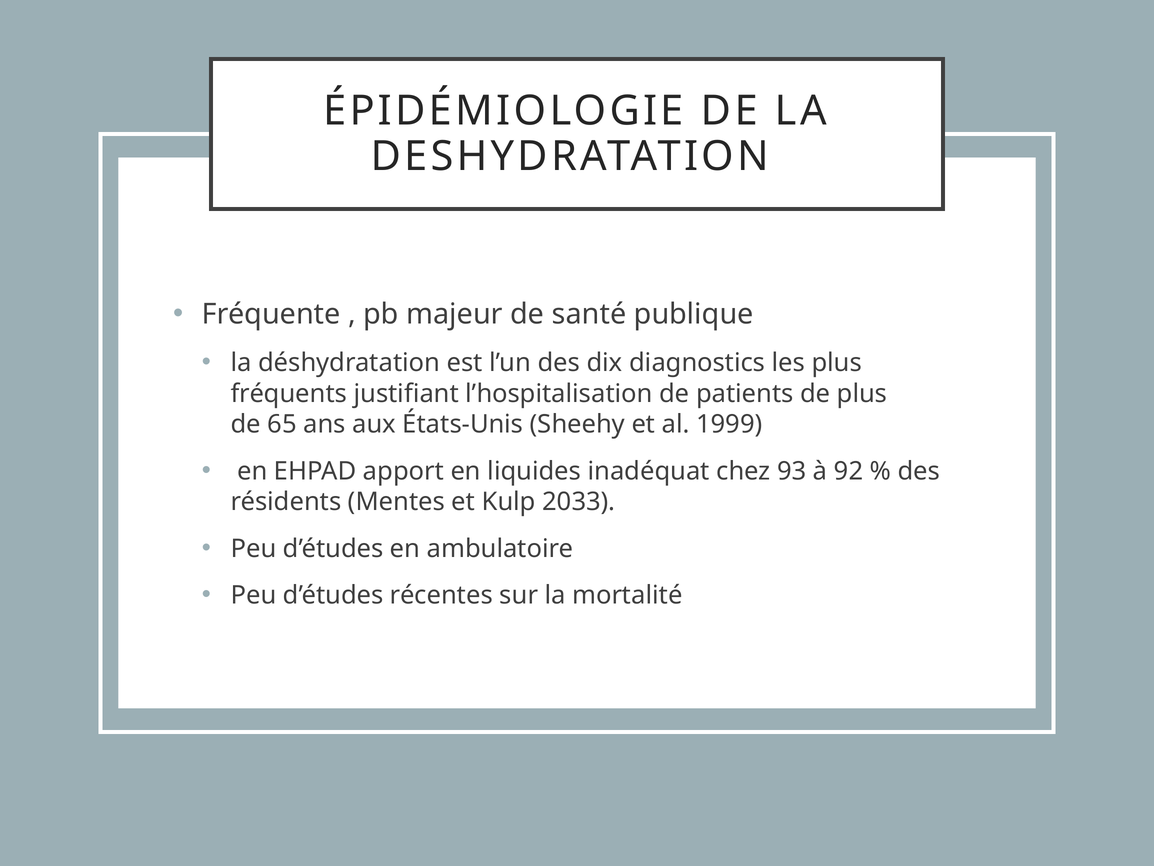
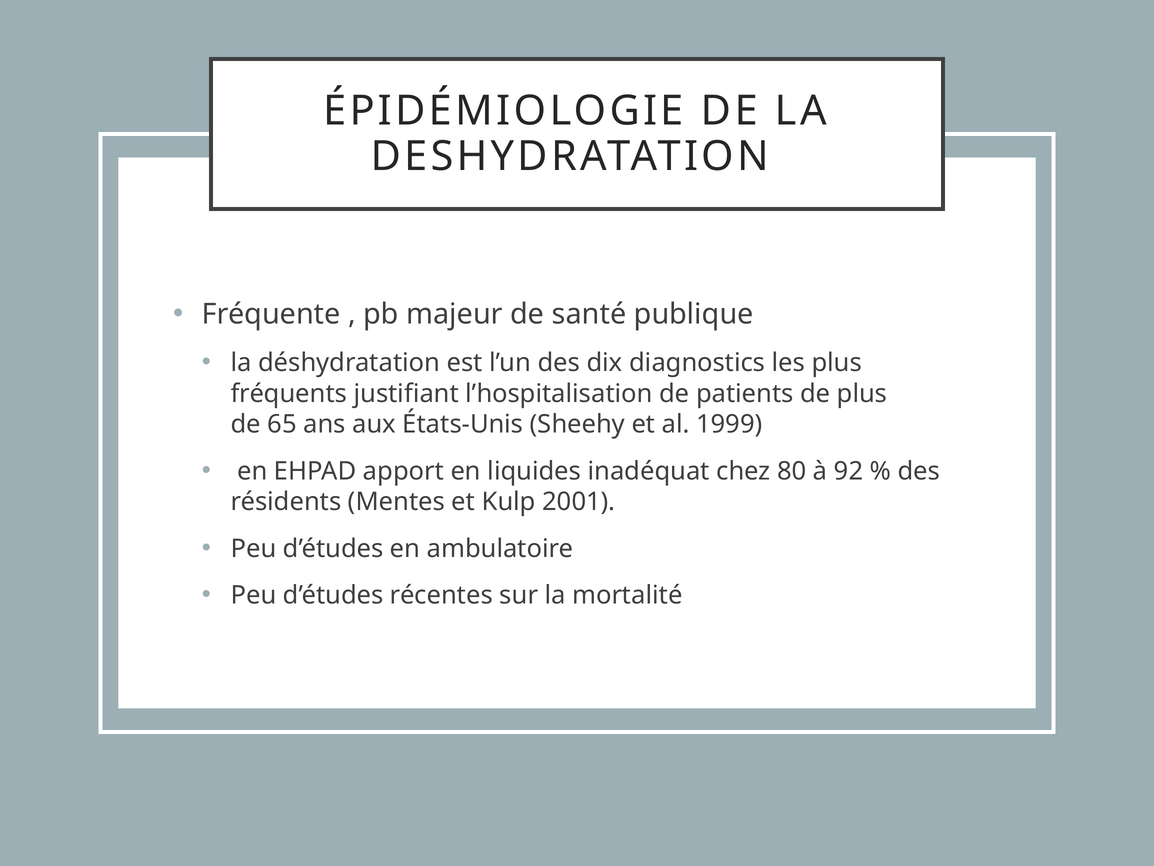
93: 93 -> 80 (792, 471)
2033: 2033 -> 2001 (579, 502)
